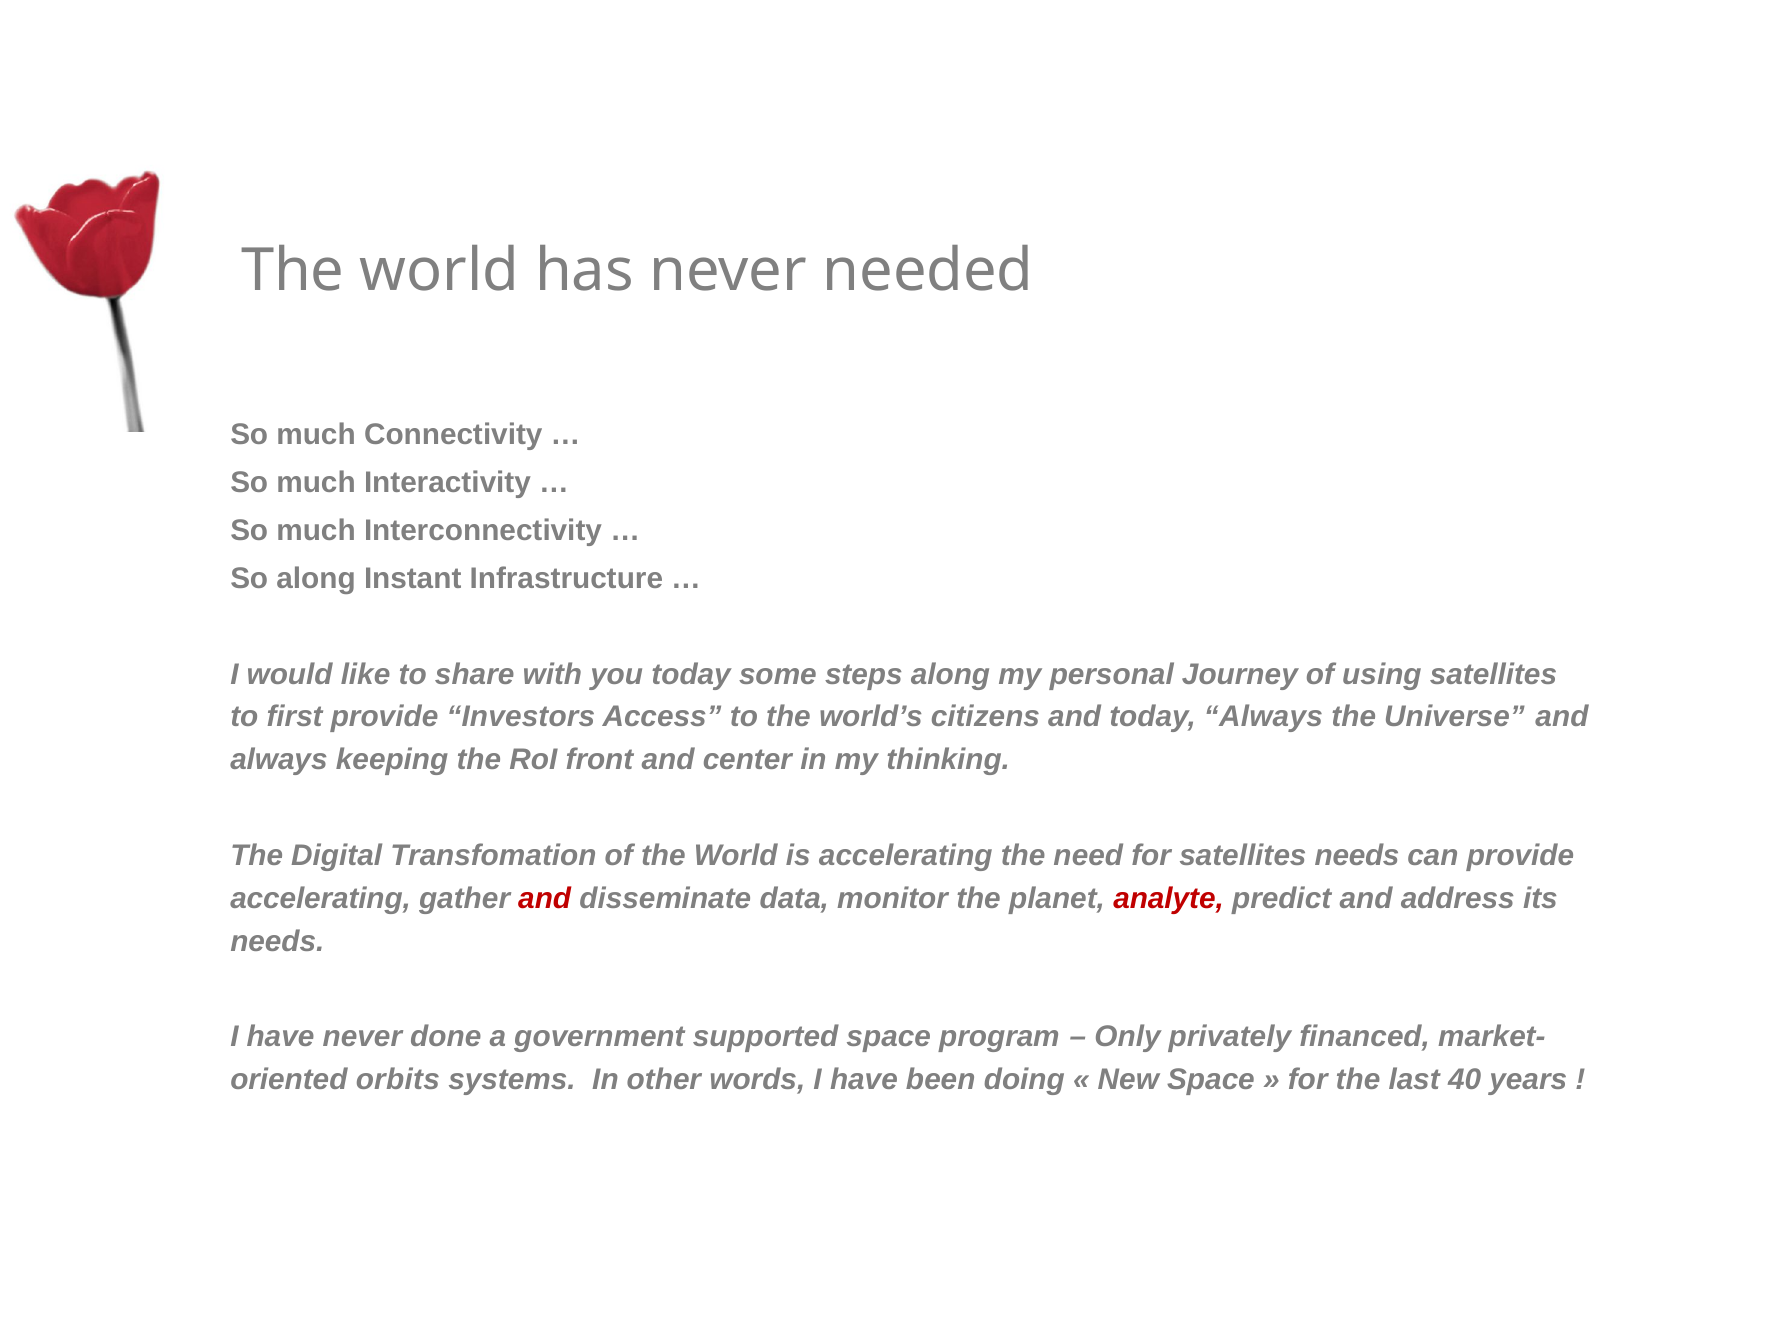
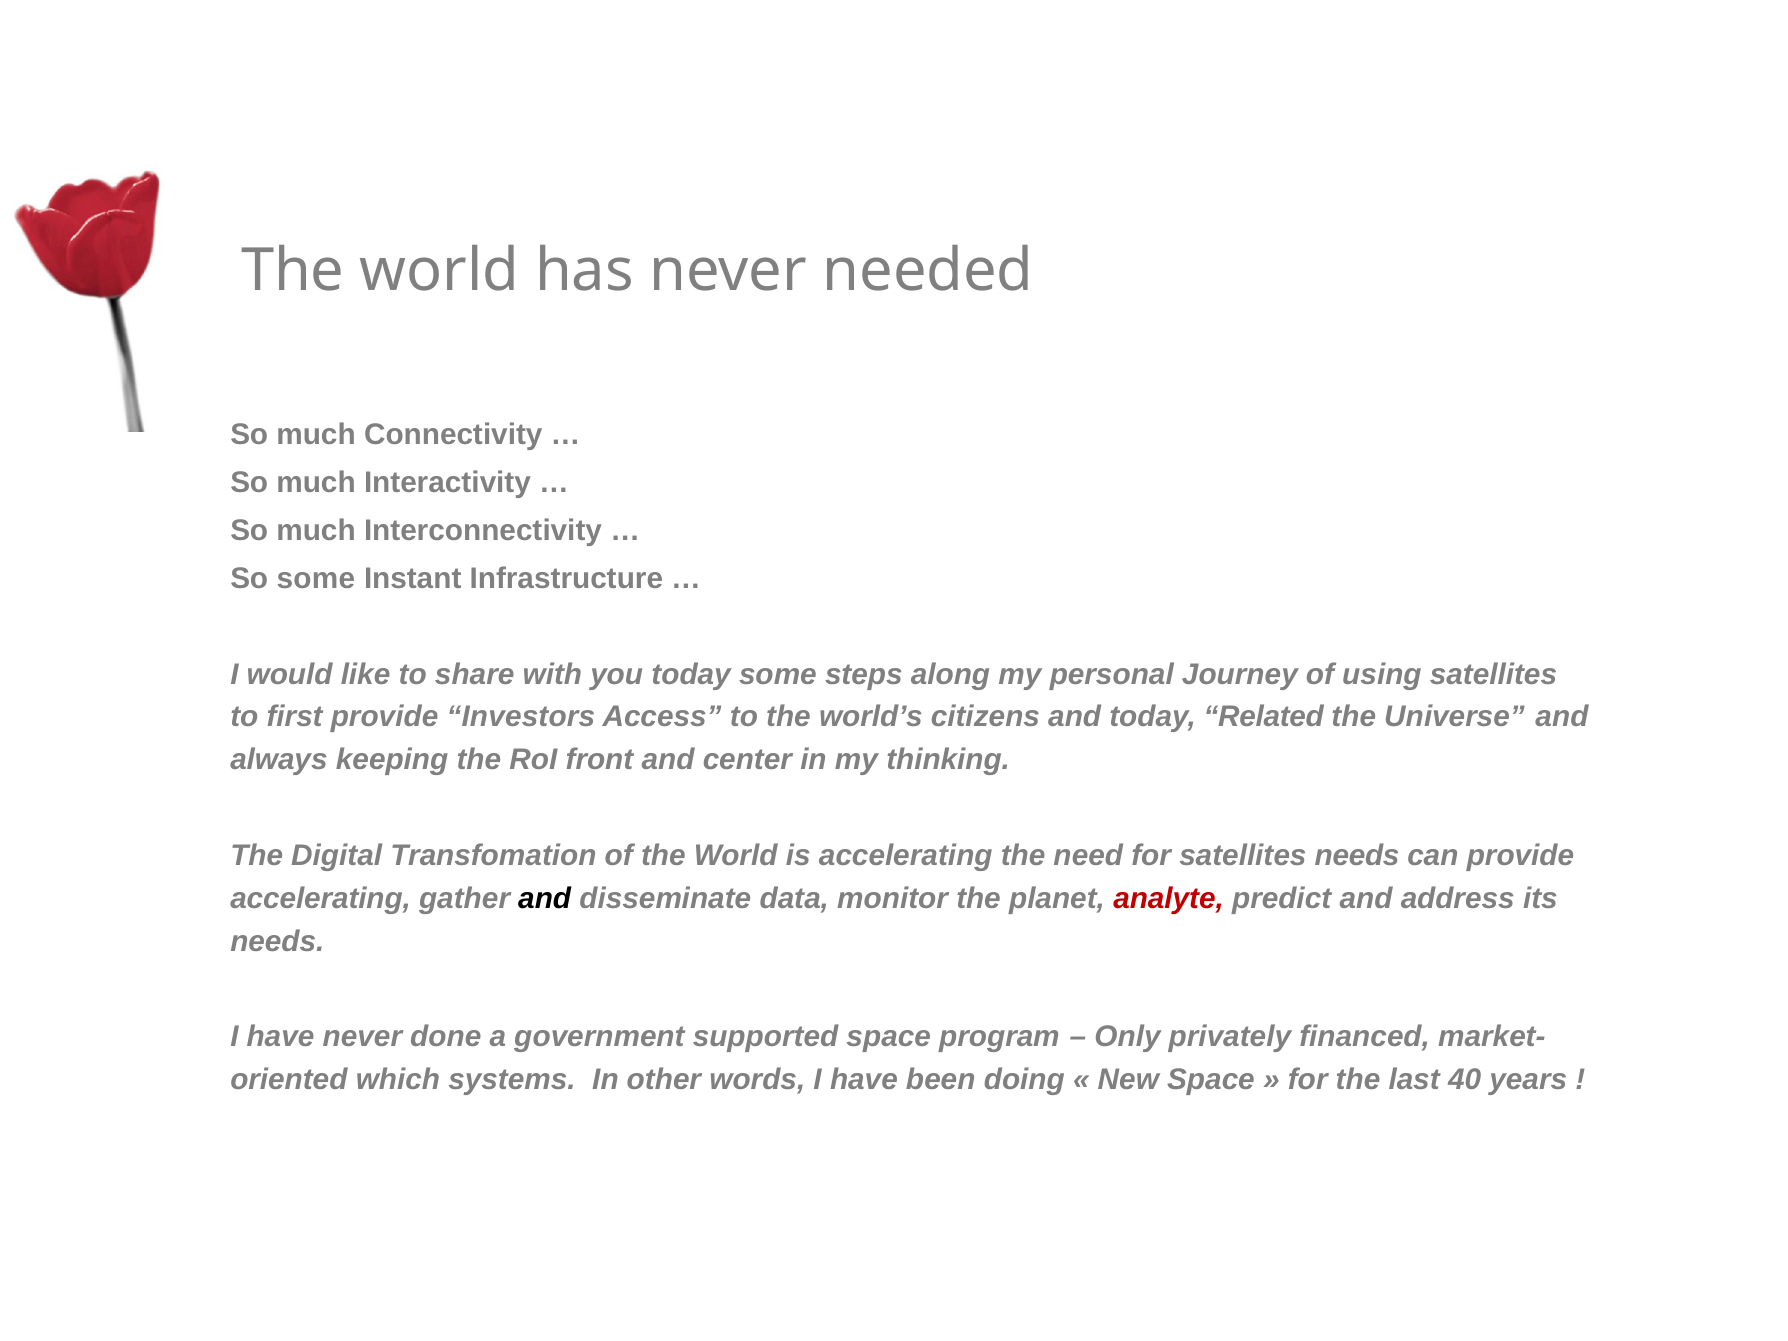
So along: along -> some (316, 578)
today Always: Always -> Related (1264, 717)
and colour: red -> black (545, 899)
orbits: orbits -> which (398, 1080)
